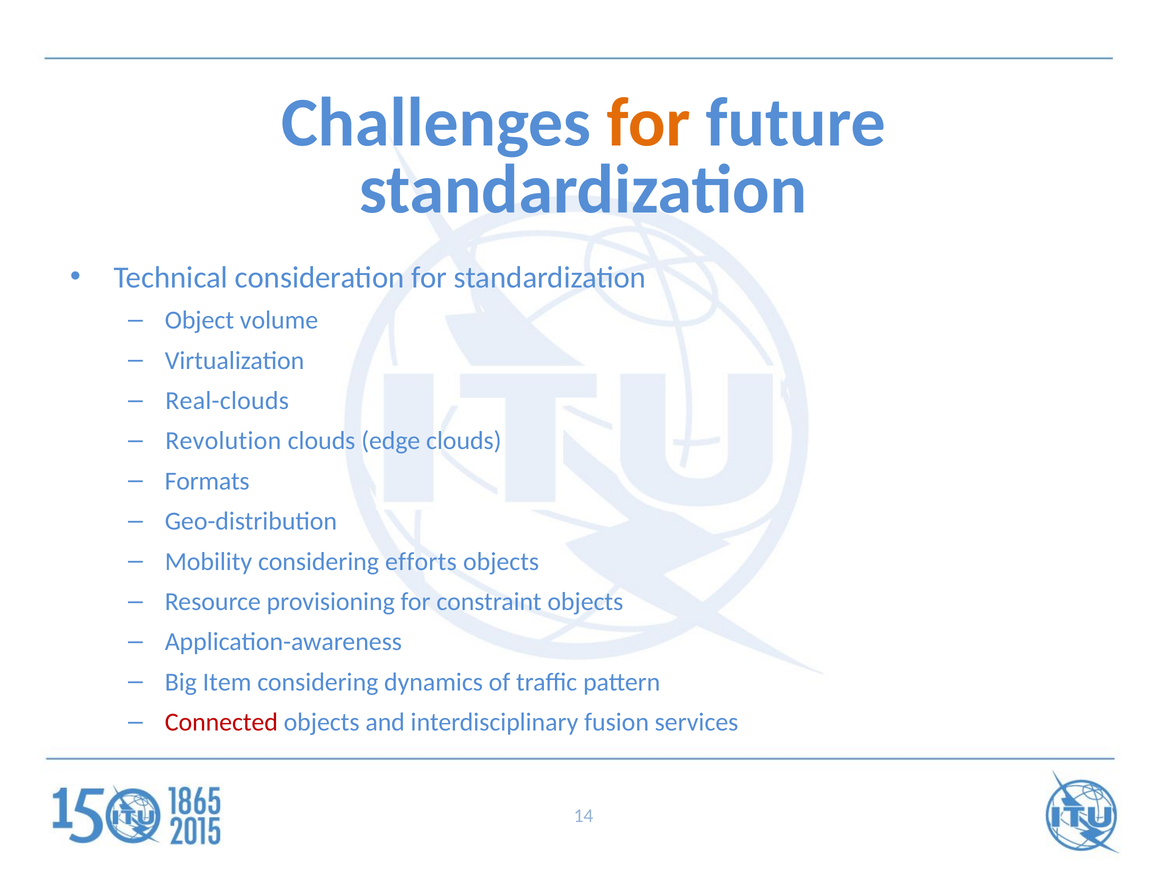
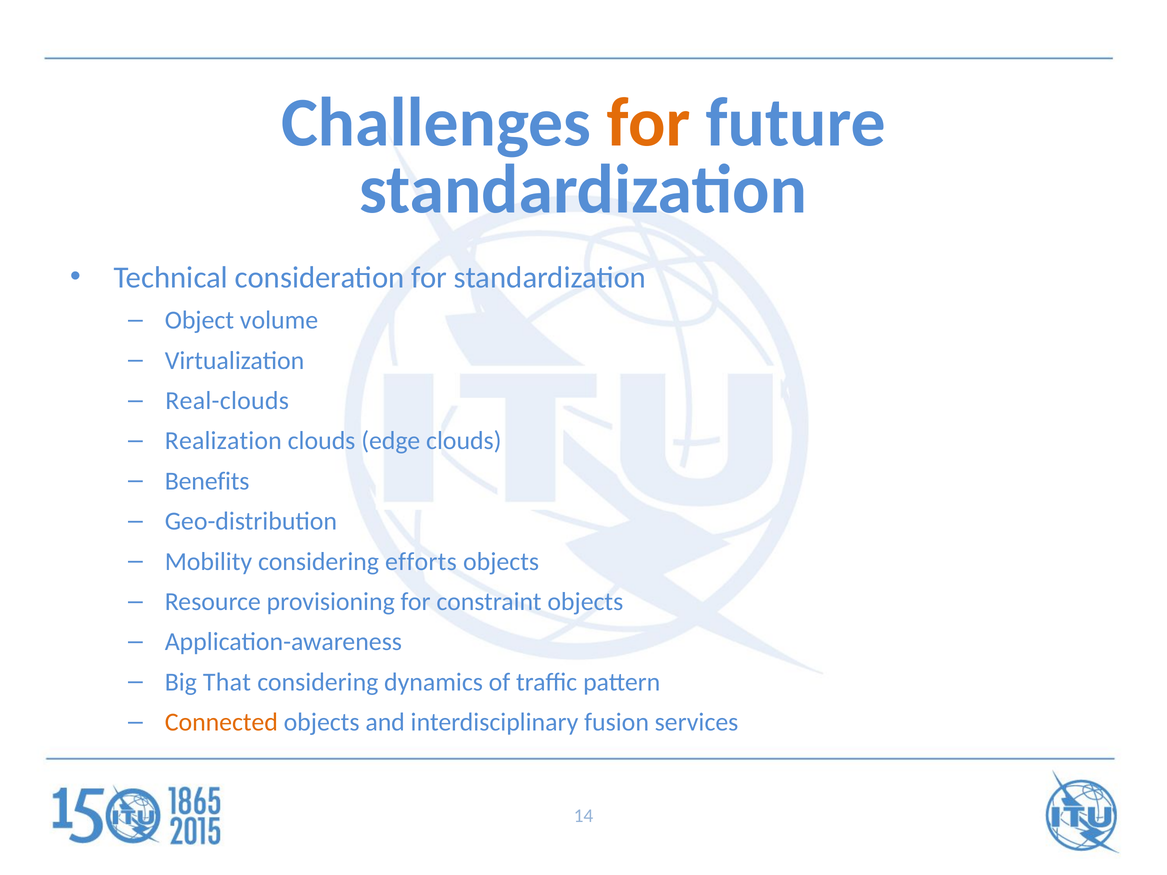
Revolution: Revolution -> Realization (223, 441)
Formats: Formats -> Benefits (207, 481)
Item: Item -> That (227, 682)
Connected colour: red -> orange (221, 722)
